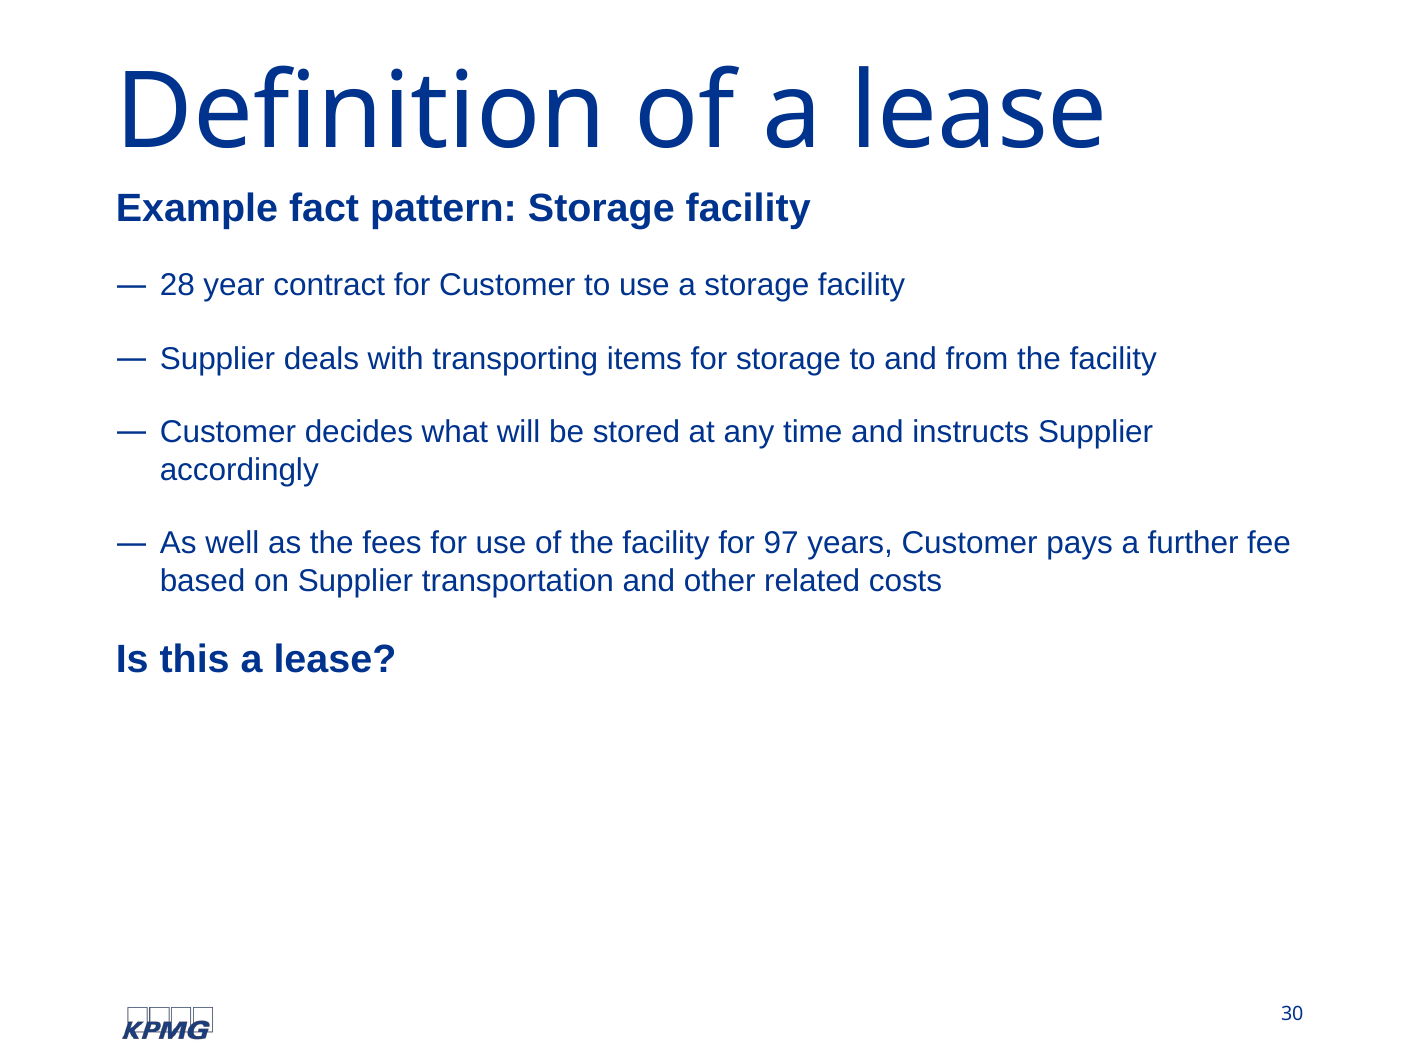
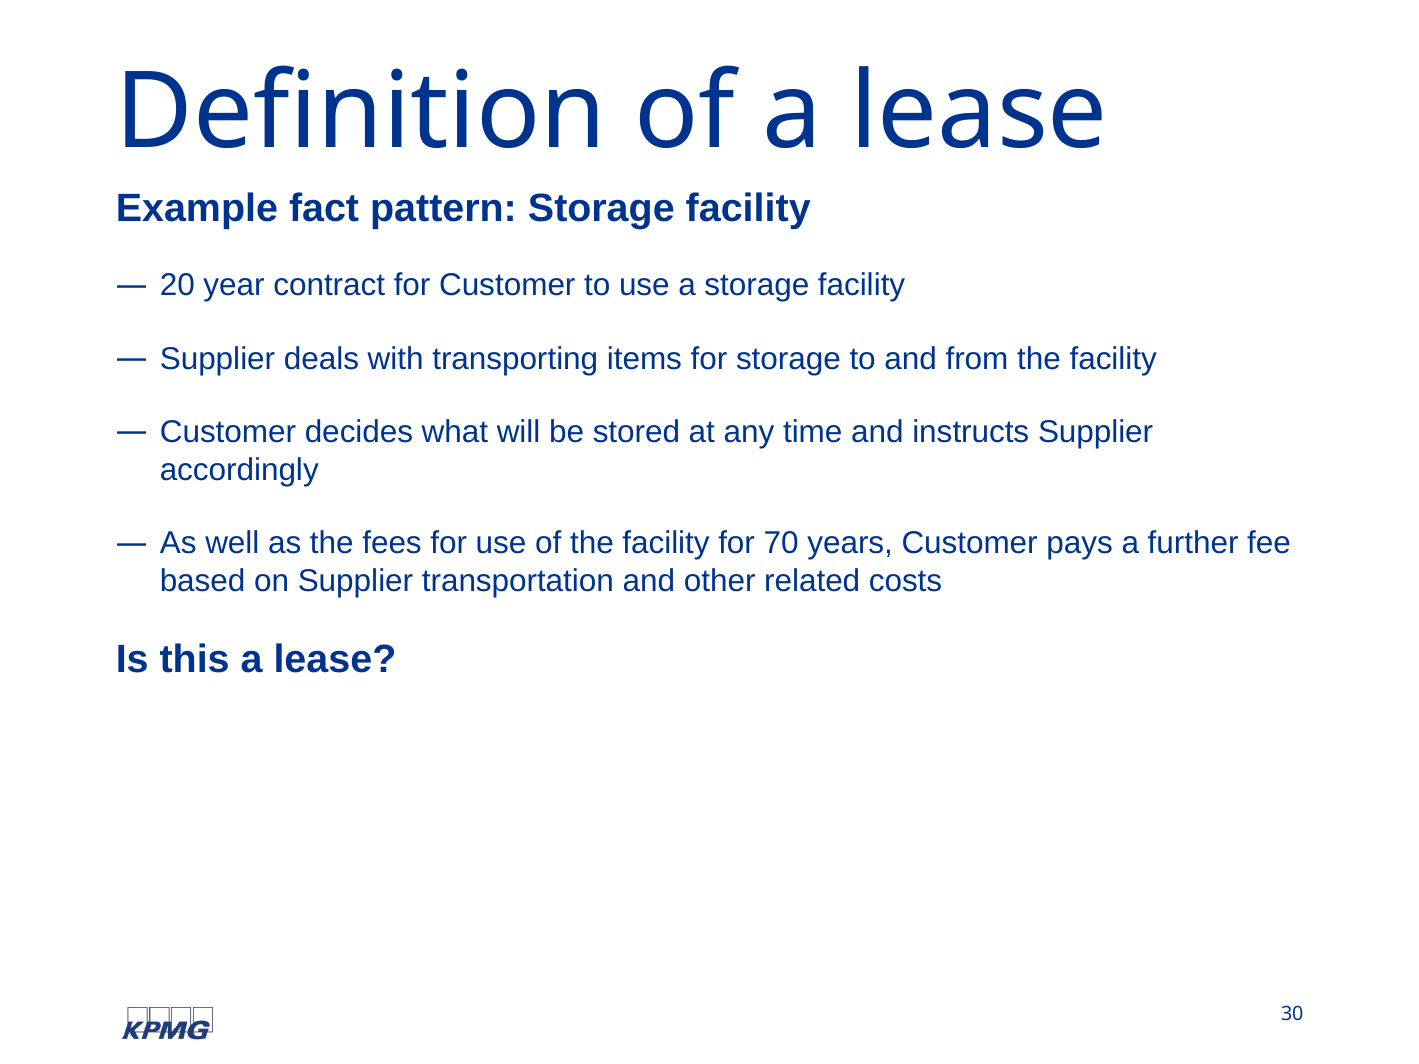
28: 28 -> 20 (177, 286)
97: 97 -> 70 (781, 543)
